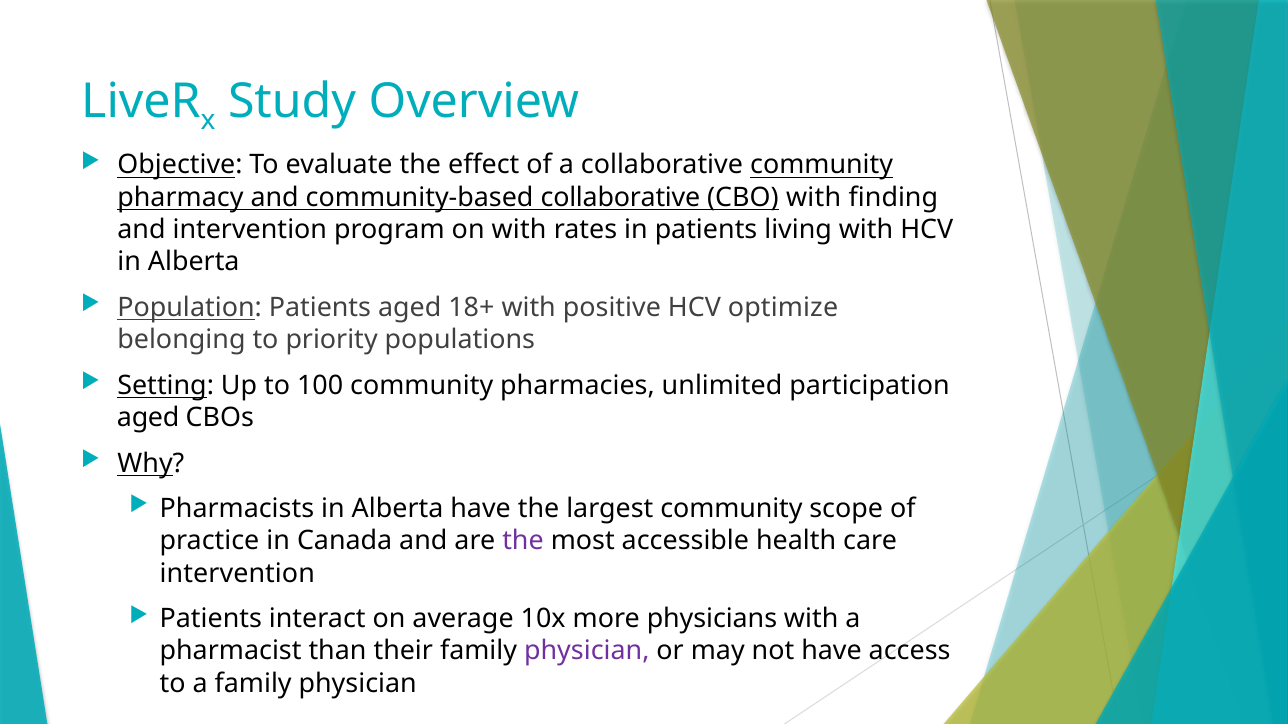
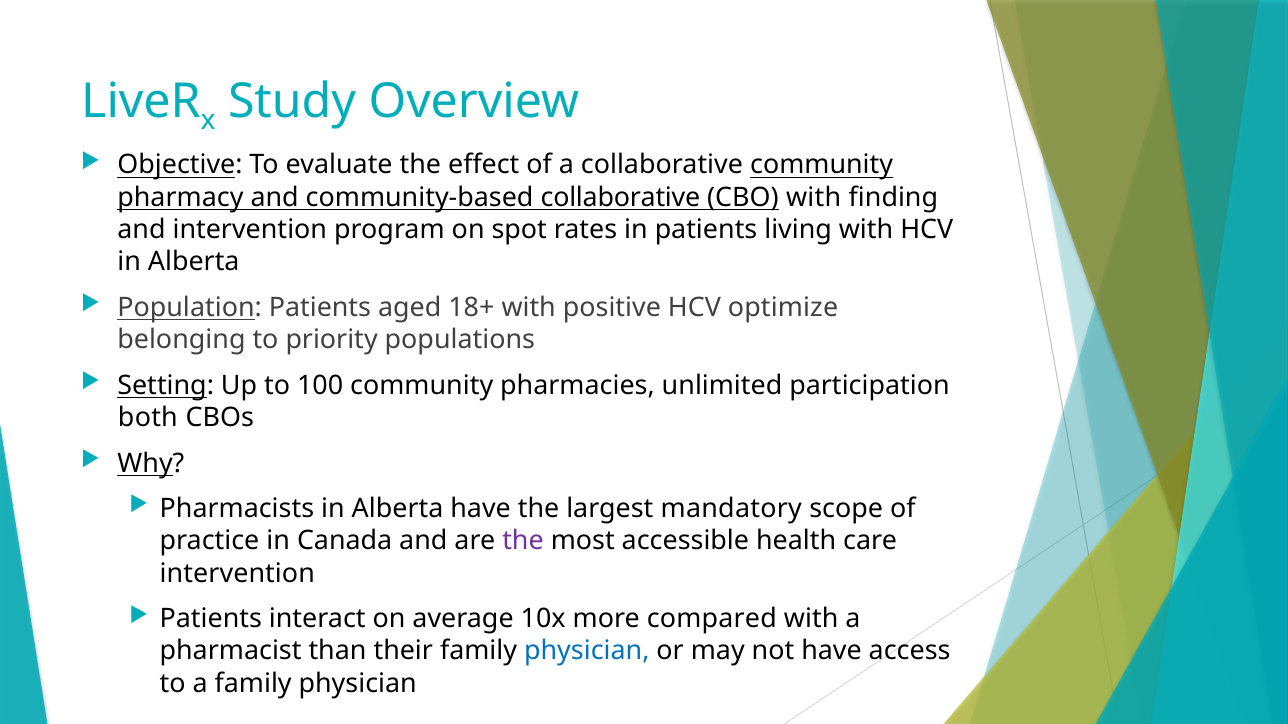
on with: with -> spot (519, 230)
aged: aged -> both (148, 418)
largest community: community -> mandatory (731, 509)
physicians: physicians -> compared (712, 619)
physician colour: purple -> blue (587, 652)
